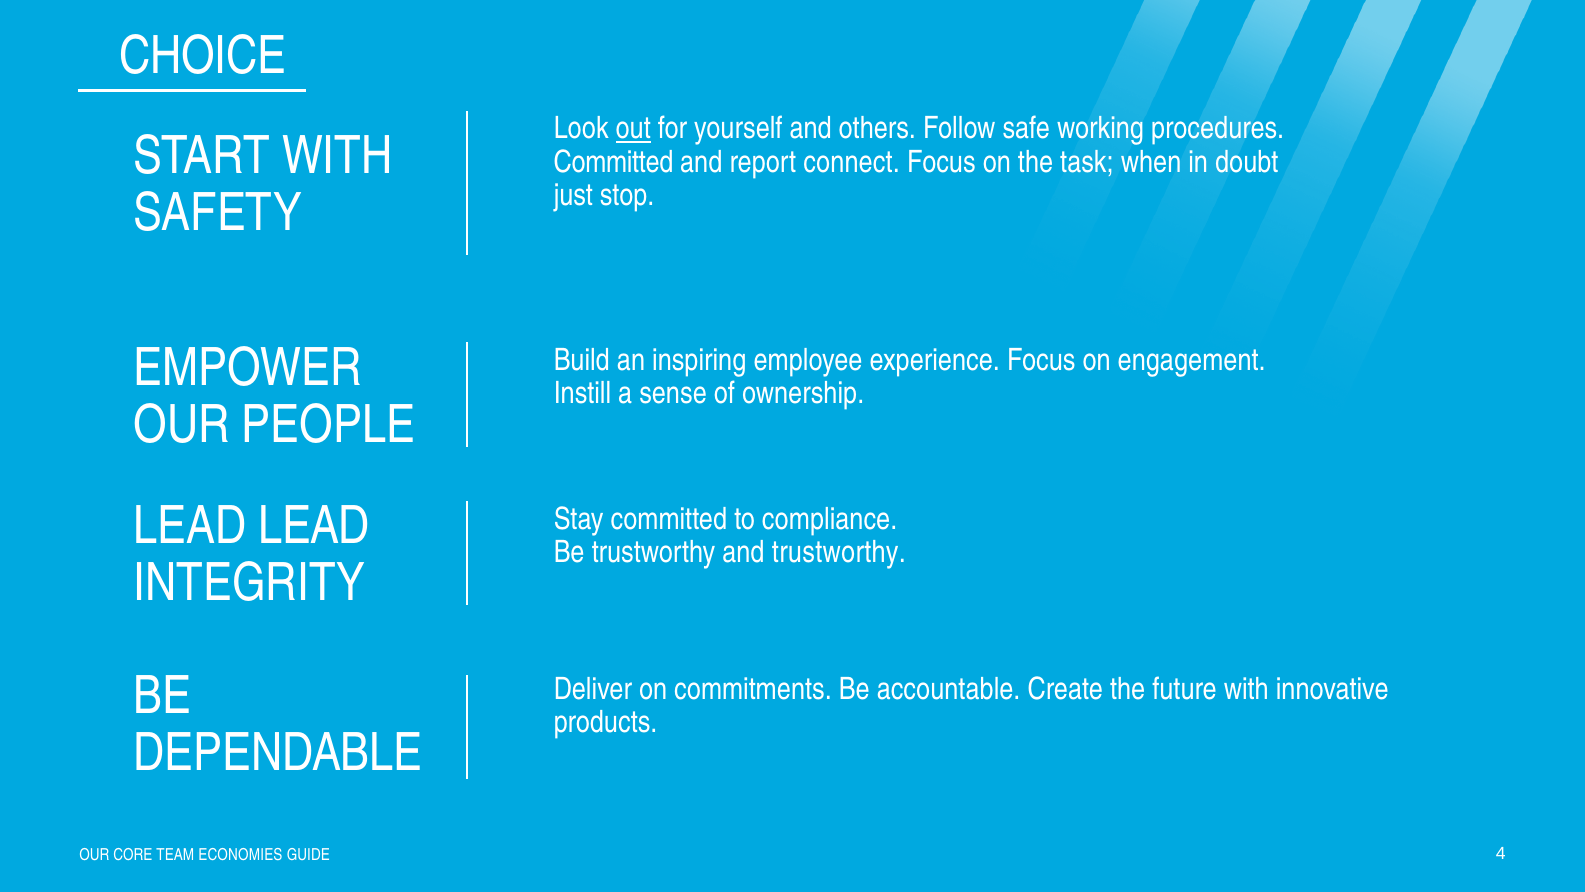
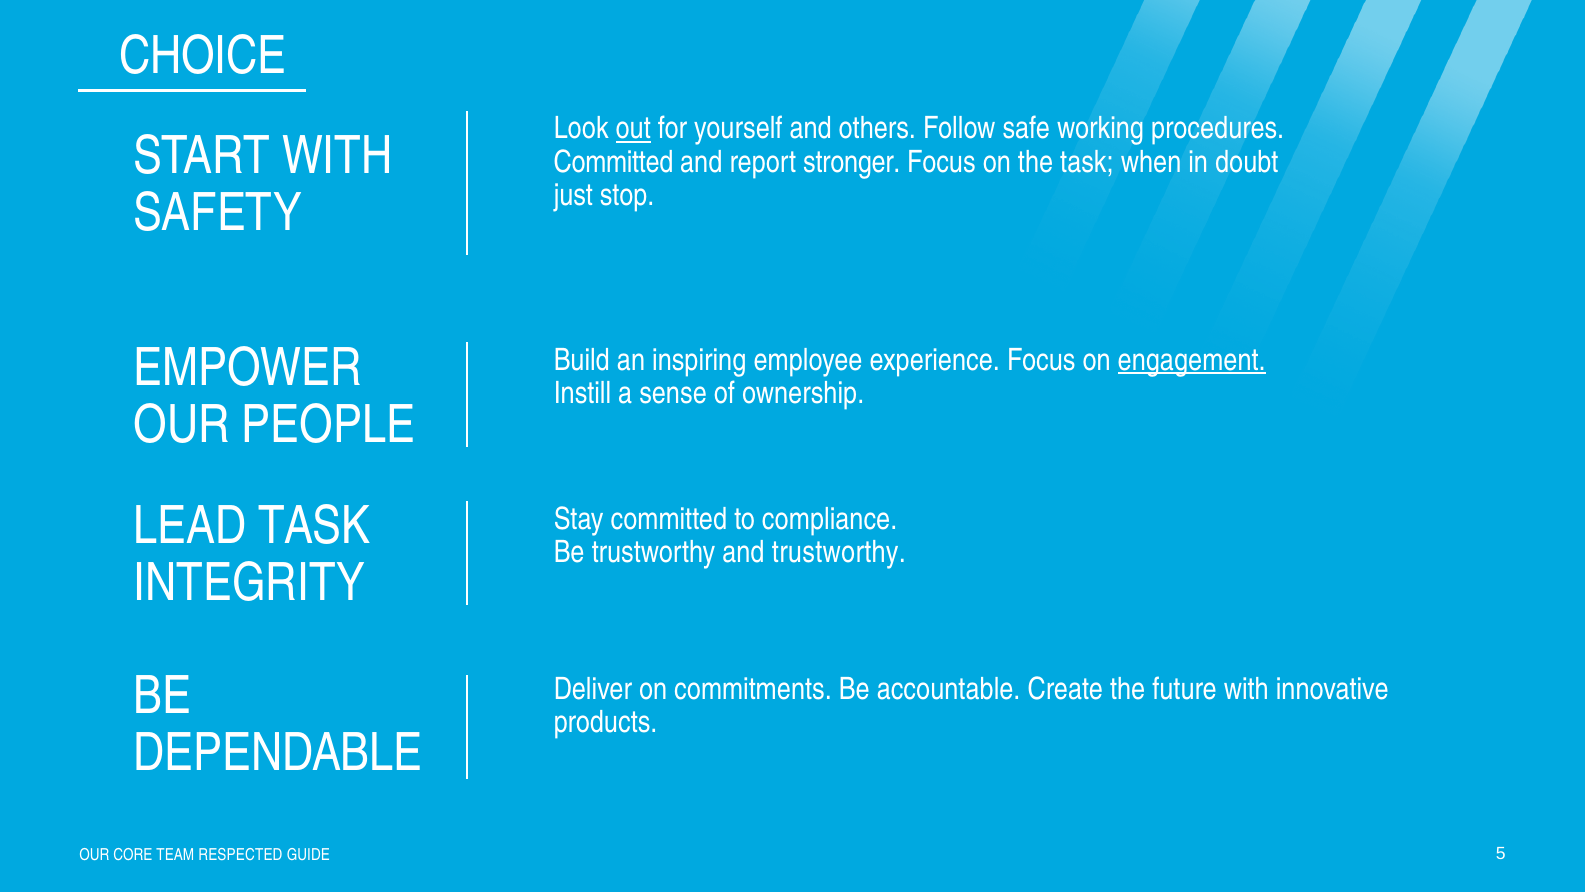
connect: connect -> stronger (852, 162)
engagement underline: none -> present (1192, 360)
LEAD LEAD: LEAD -> TASK (314, 526)
ECONOMIES: ECONOMIES -> RESPECTED (240, 854)
4: 4 -> 5 (1501, 853)
